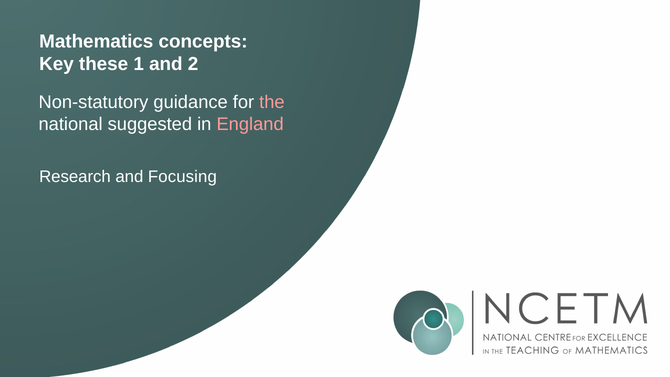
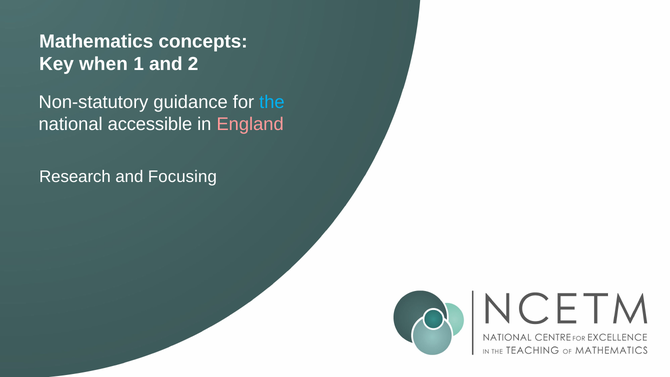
these: these -> when (103, 64)
the colour: pink -> light blue (272, 102)
suggested: suggested -> accessible (150, 124)
